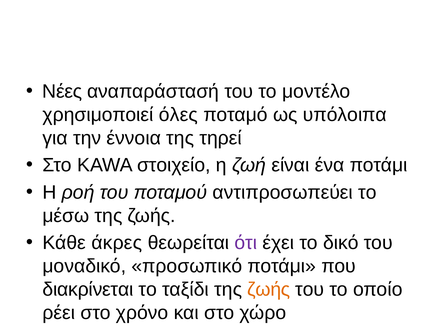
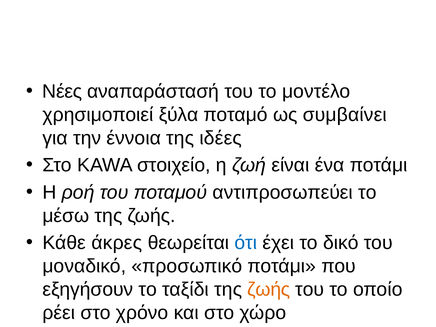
όλες: όλες -> ξύλα (179, 115)
υπόλοιπα: υπόλοιπα -> συμβαίνει (345, 115)
τηρεί: τηρεί -> ιδέες (221, 138)
ότι colour: purple -> blue (246, 243)
διακρίνεται: διακρίνεται -> εξηγήσουν (88, 289)
